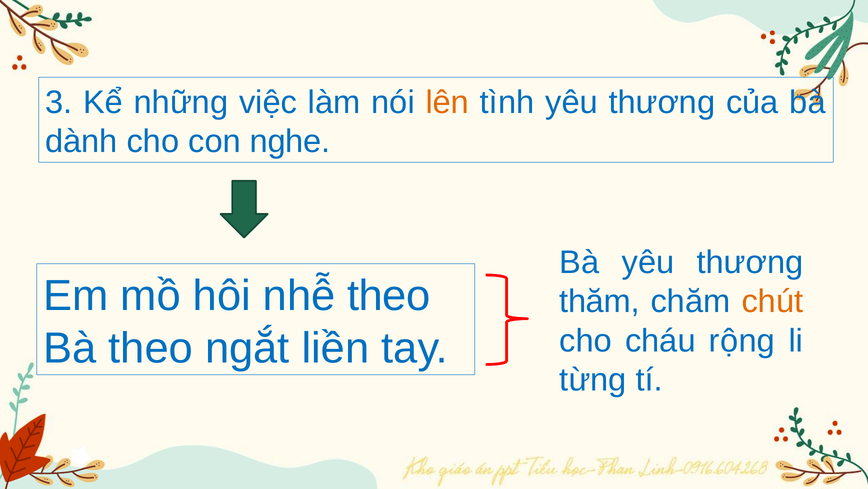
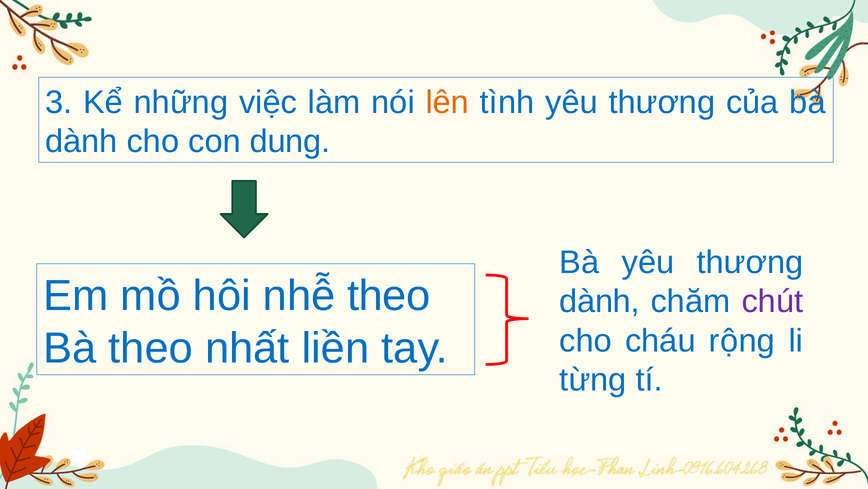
nghe: nghe -> dung (290, 142)
thăm: thăm -> dành (600, 302)
chút colour: orange -> purple (772, 302)
ngắt: ngắt -> nhất (247, 349)
